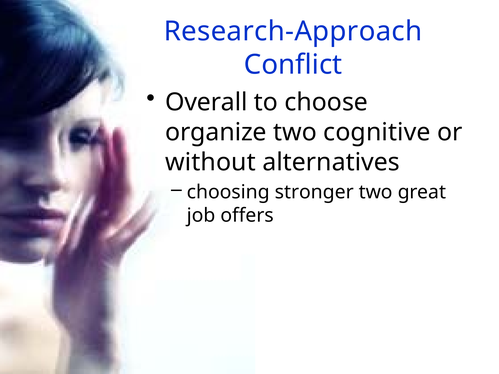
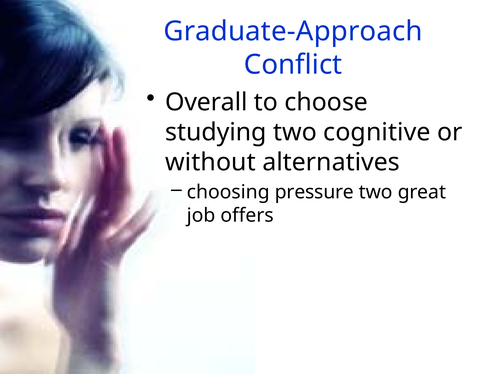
Research-Approach: Research-Approach -> Graduate-Approach (293, 31)
organize: organize -> studying (216, 132)
stronger: stronger -> pressure (314, 192)
